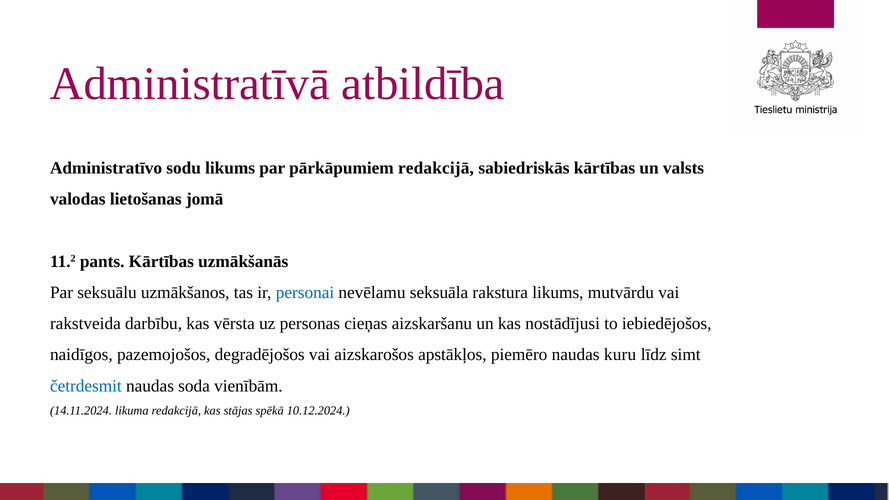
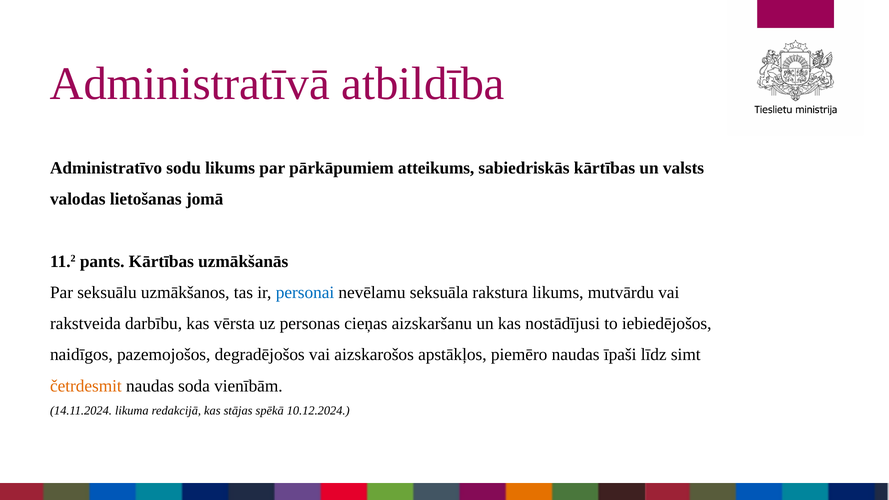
pārkāpumiem redakcijā: redakcijā -> atteikums (436, 168)
kuru: kuru -> īpaši (620, 355)
četrdesmit colour: blue -> orange (86, 386)
